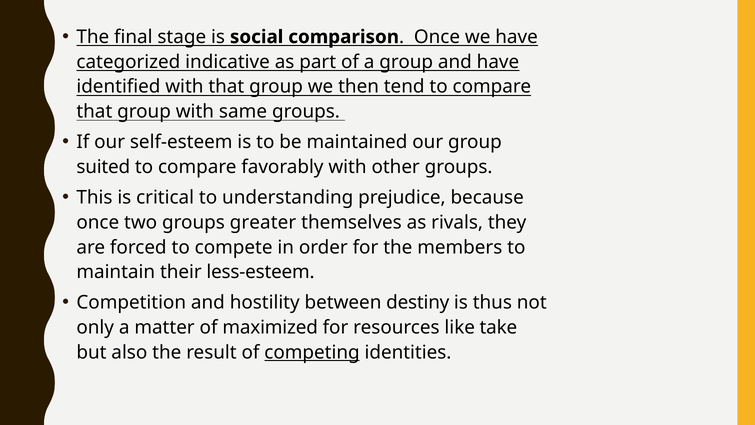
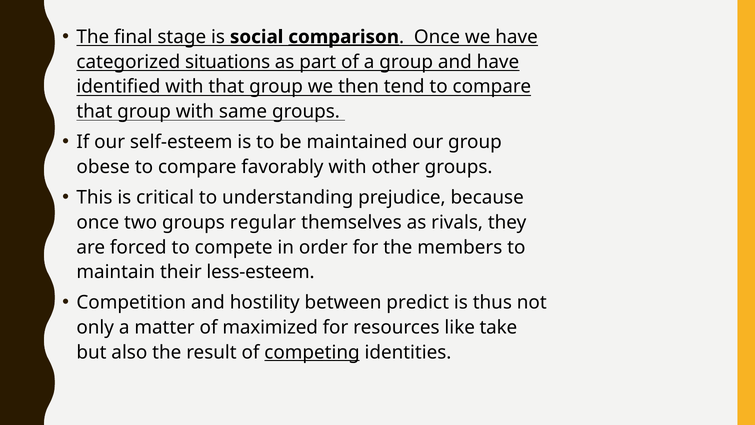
comparison underline: none -> present (344, 37)
indicative: indicative -> situations (228, 62)
suited: suited -> obese (103, 167)
greater: greater -> regular (263, 222)
destiny: destiny -> predict (418, 302)
